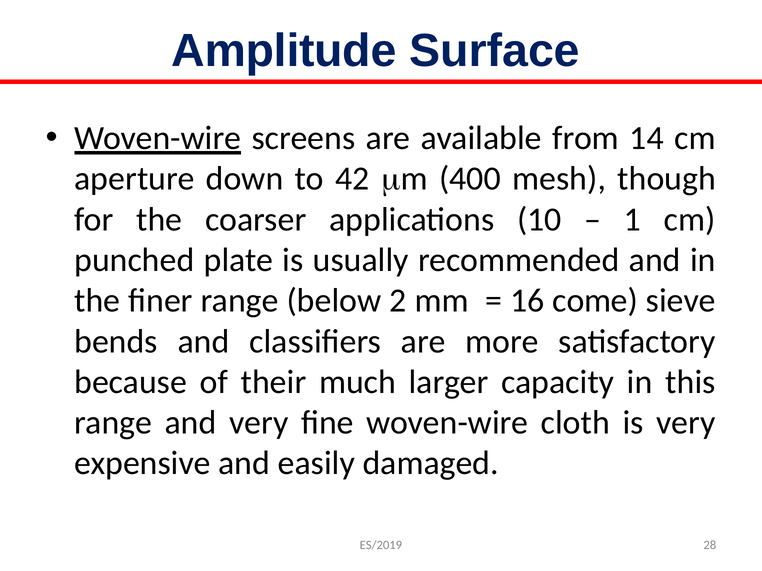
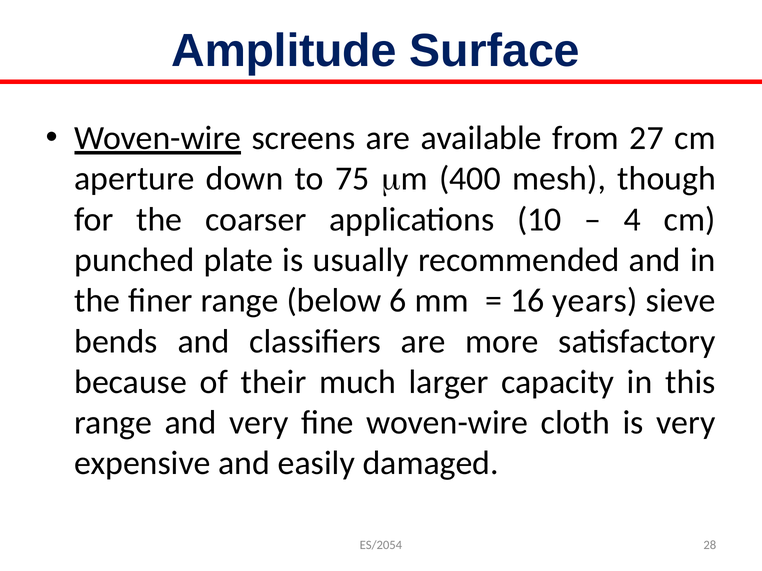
14: 14 -> 27 (647, 138)
42: 42 -> 75 (352, 179)
1: 1 -> 4 (632, 220)
2: 2 -> 6 (398, 301)
come: come -> years (595, 301)
ES/2019: ES/2019 -> ES/2054 (381, 546)
